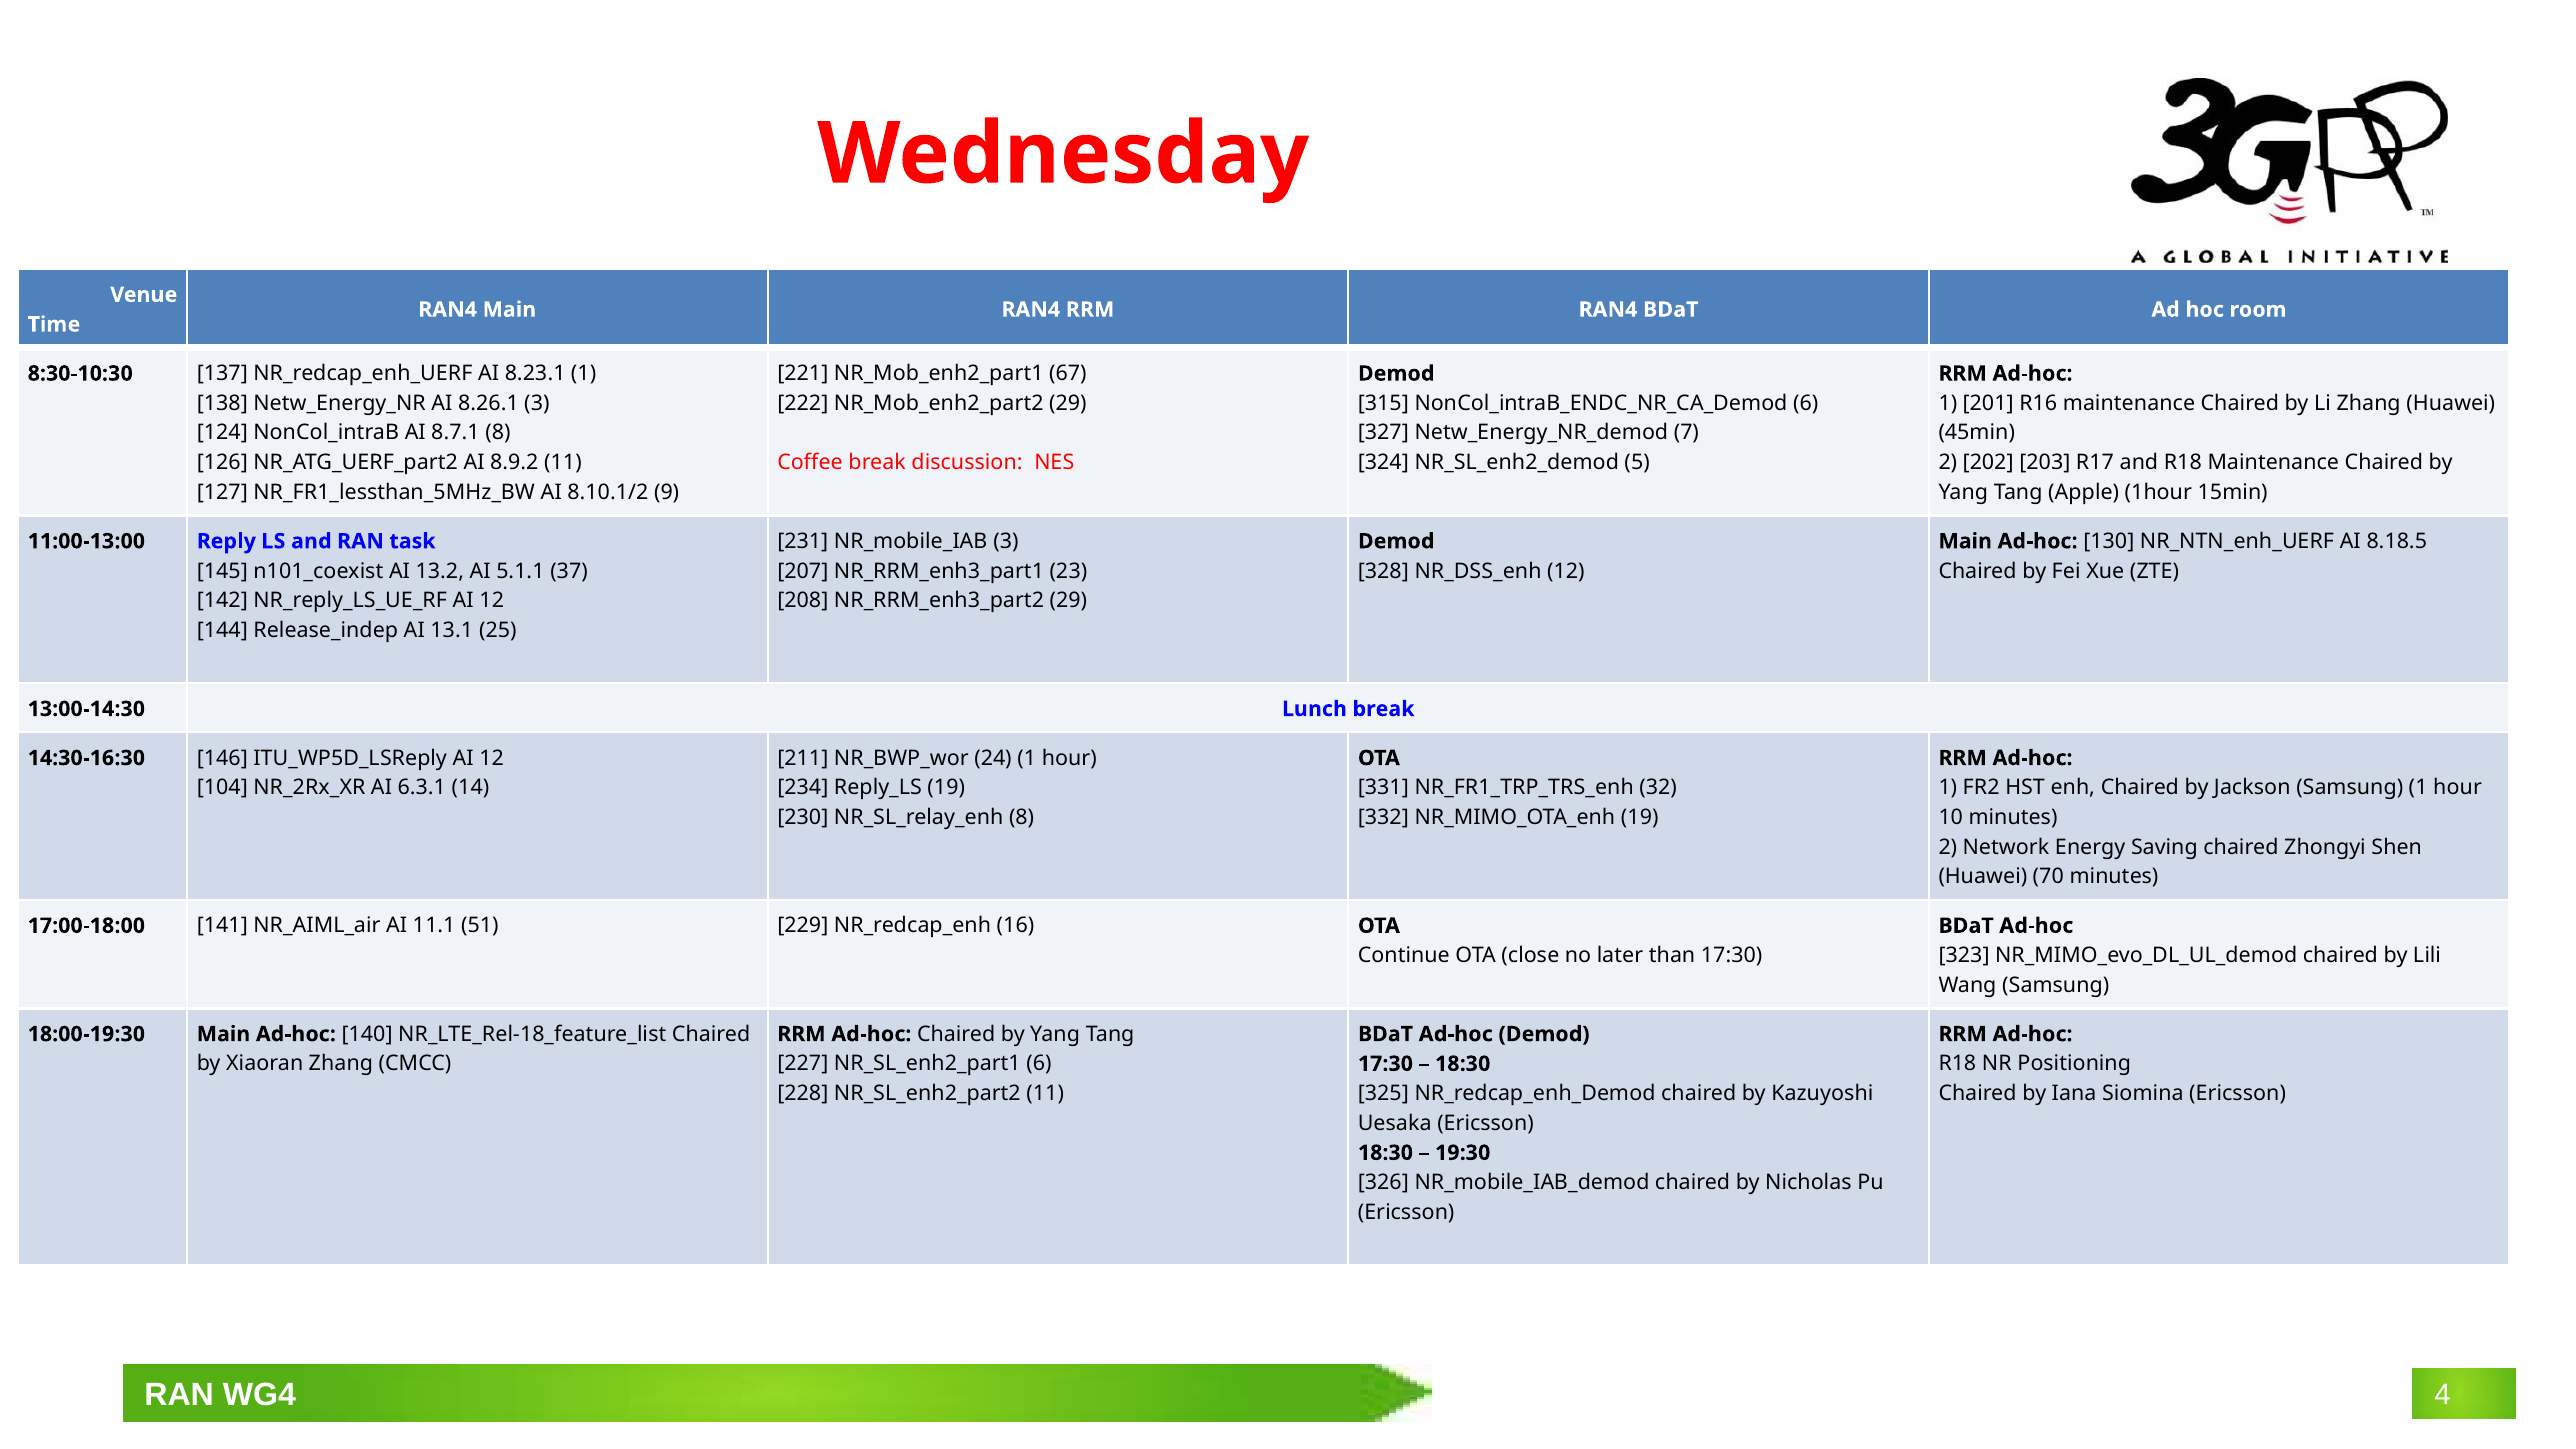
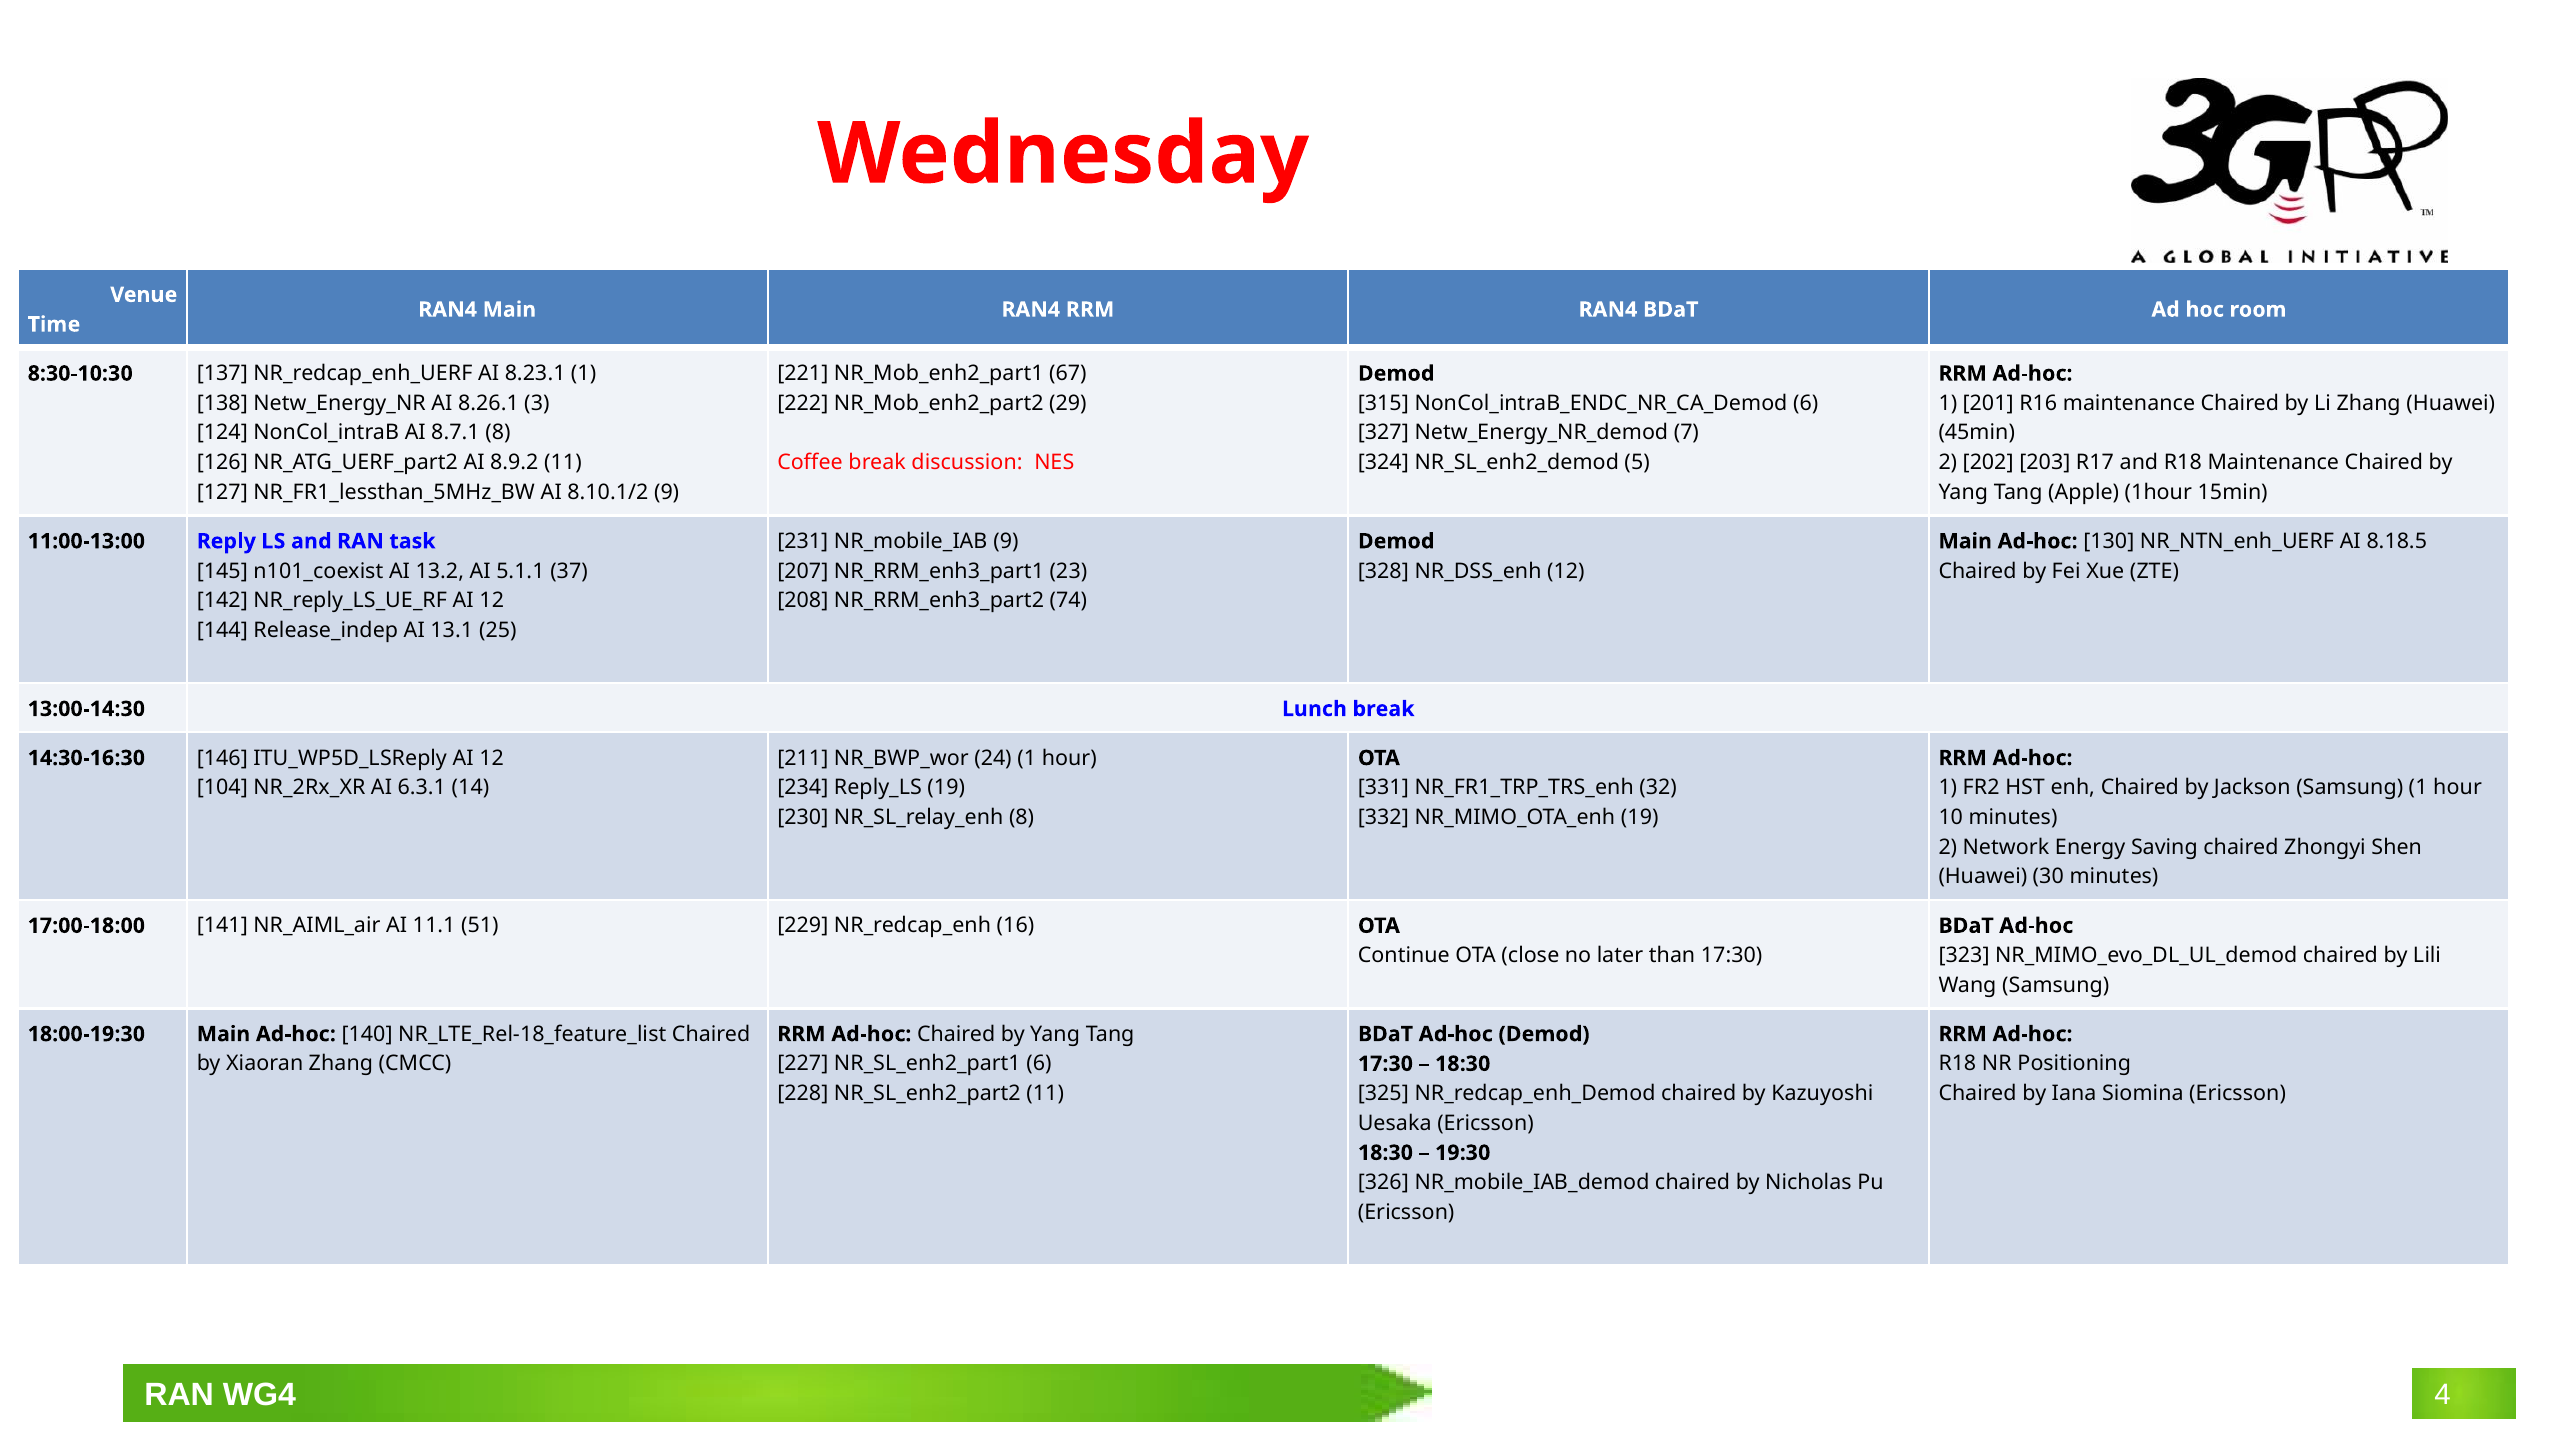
3: 3 -> 9 (1006, 541)
29: 29 -> 74 (1068, 601)
70: 70 -> 30 (2048, 877)
